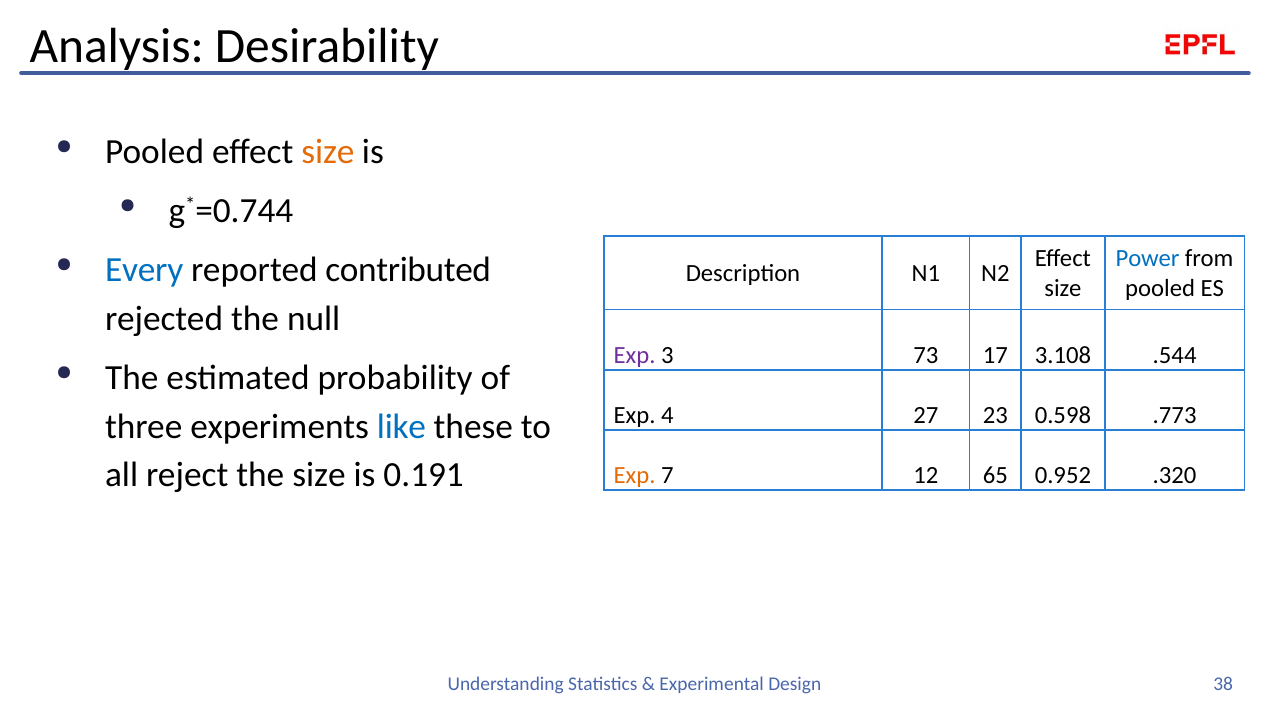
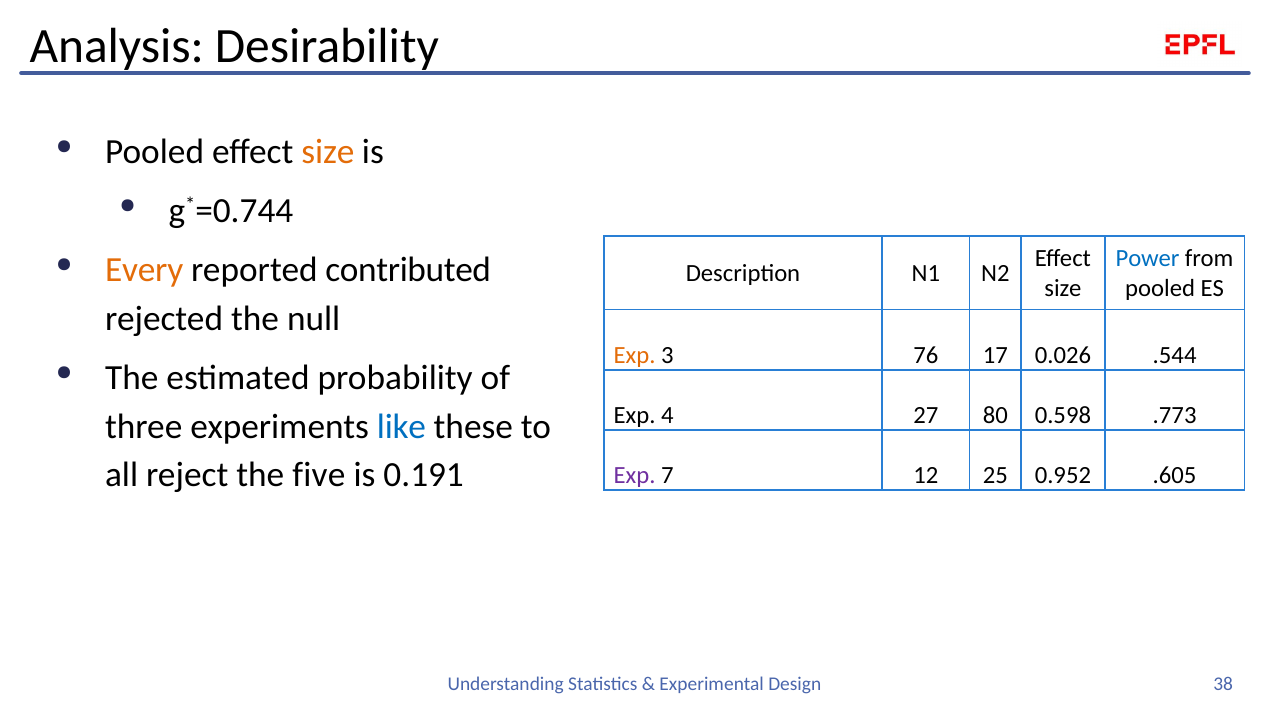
Every colour: blue -> orange (144, 270)
Exp colour: purple -> orange (635, 355)
73: 73 -> 76 (926, 355)
3.108: 3.108 -> 0.026 (1063, 355)
23: 23 -> 80 (995, 416)
the size: size -> five (319, 475)
Exp colour: orange -> purple (635, 476)
65: 65 -> 25 (995, 476)
.320: .320 -> .605 (1175, 476)
